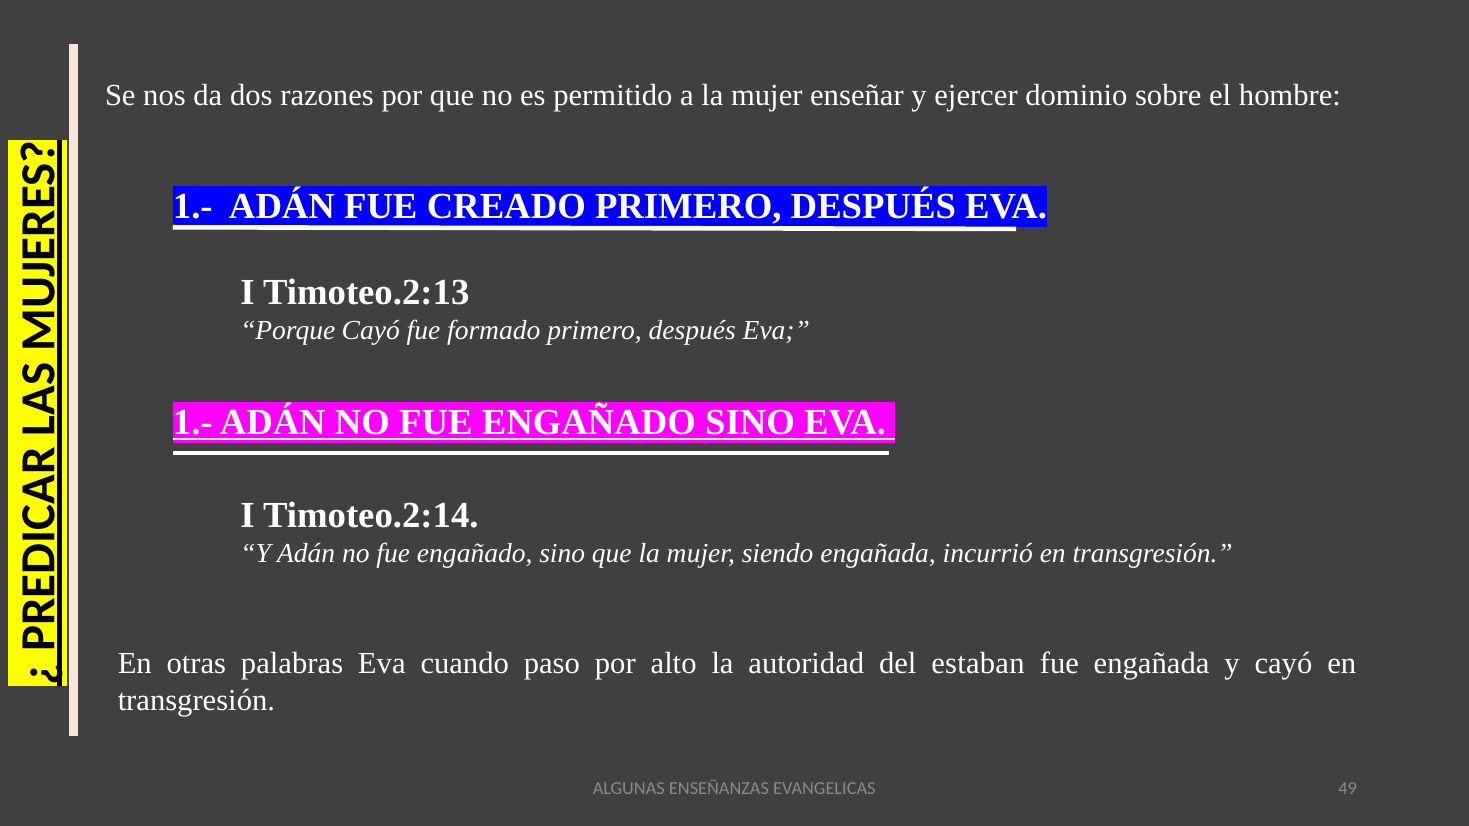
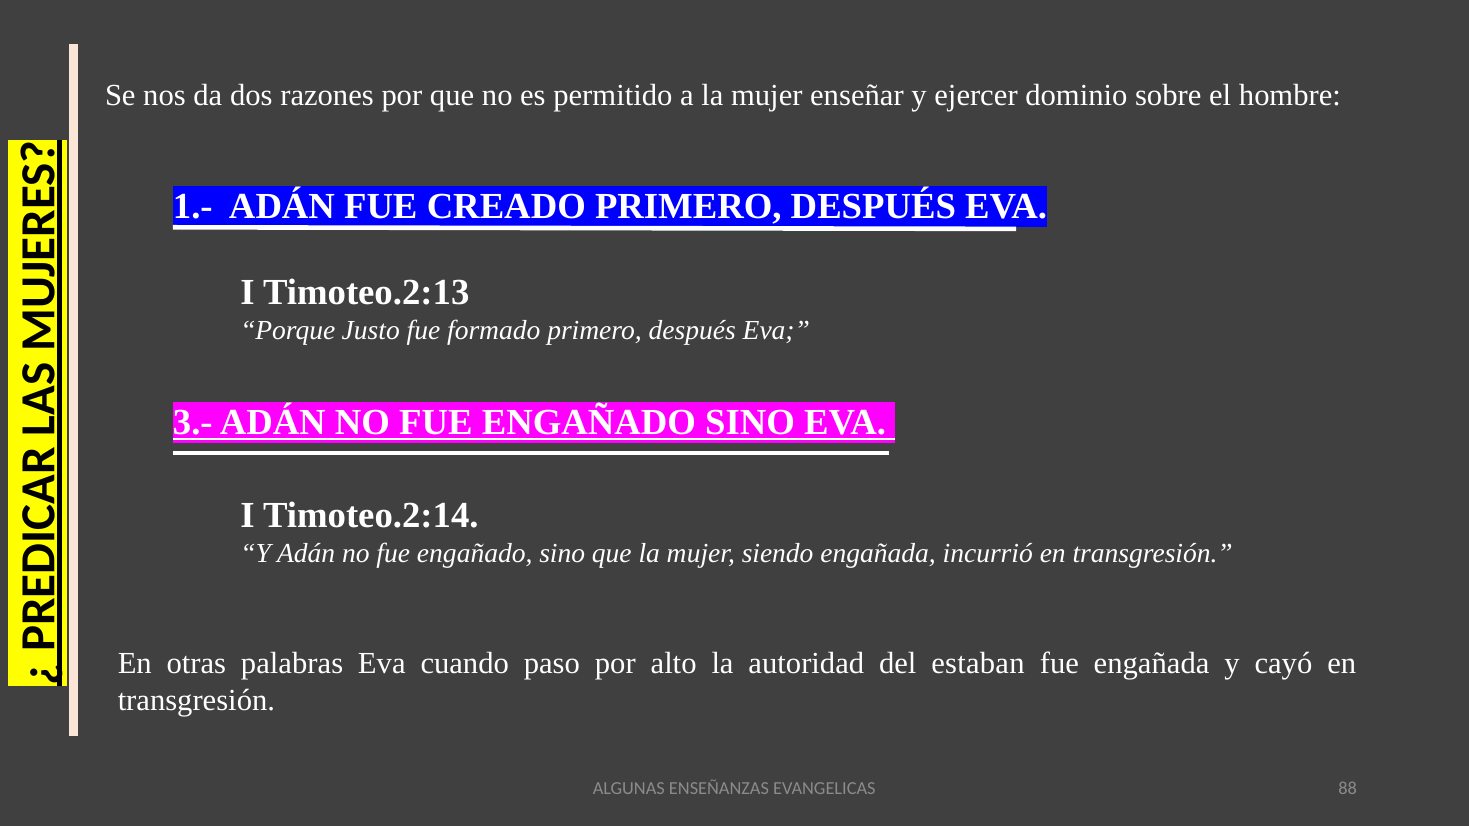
Porque Cayó: Cayó -> Justo (371, 331)
1.-: 1.- -> 3.- (193, 423)
49: 49 -> 88 (1348, 789)
